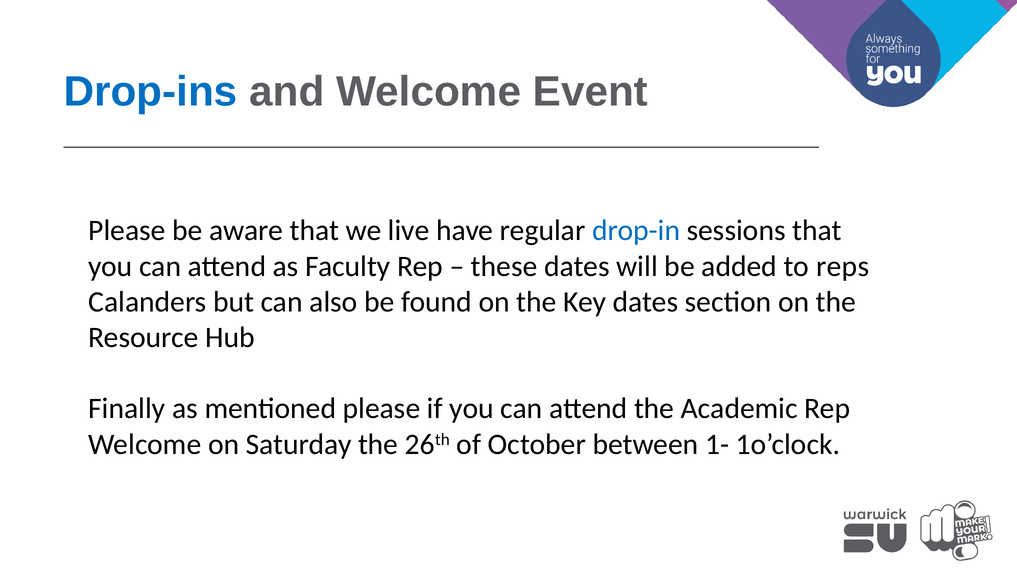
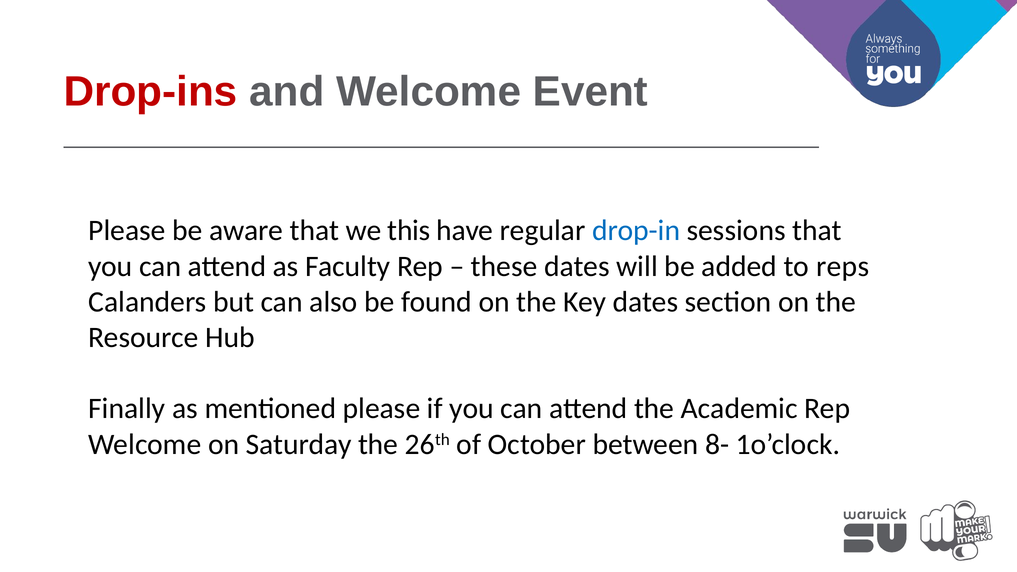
Drop-ins colour: blue -> red (150, 92)
live: live -> this (409, 231)
1-: 1- -> 8- (717, 444)
